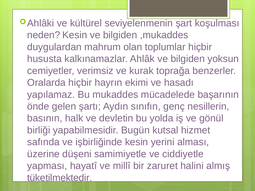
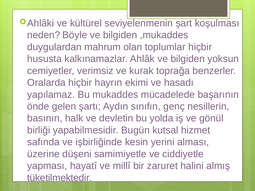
neden Kesin: Kesin -> Böyle (75, 35)
